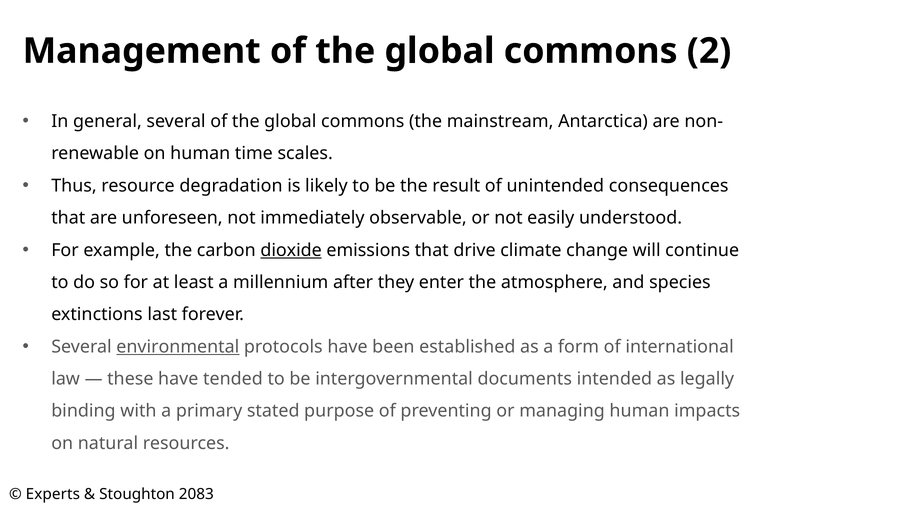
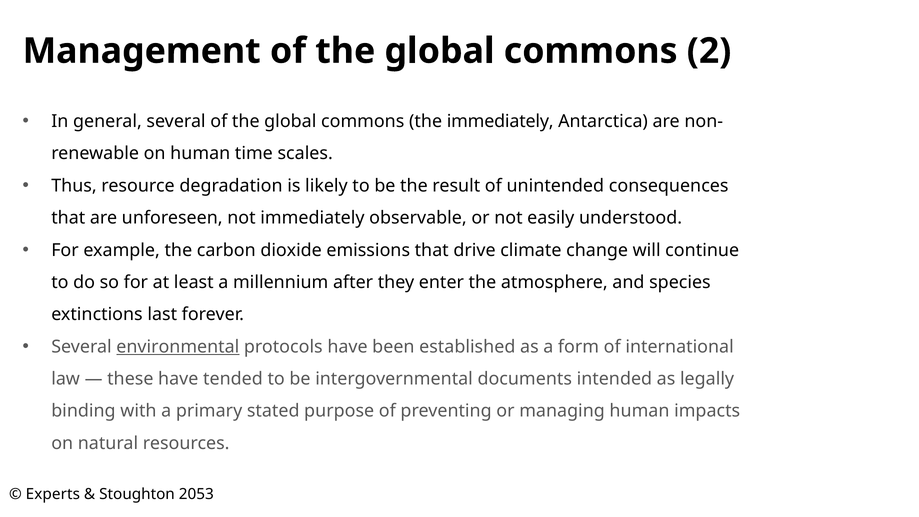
the mainstream: mainstream -> immediately (500, 121)
dioxide underline: present -> none (291, 250)
2083: 2083 -> 2053 (196, 494)
